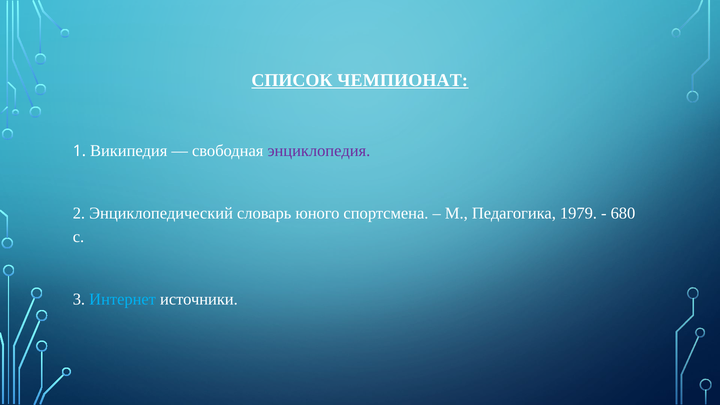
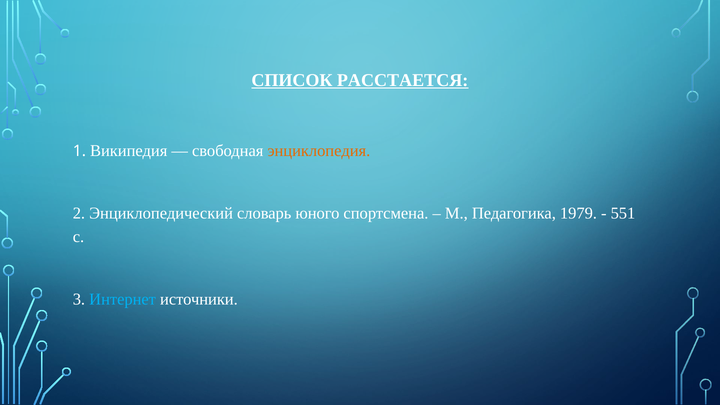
ЧЕМПИОНАТ: ЧЕМПИОНАТ -> РАССТАЕТСЯ (403, 80)
энциклопедия colour: purple -> orange (319, 151)
680: 680 -> 551 (623, 213)
